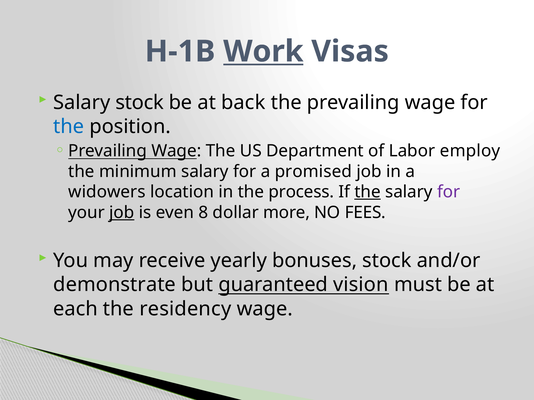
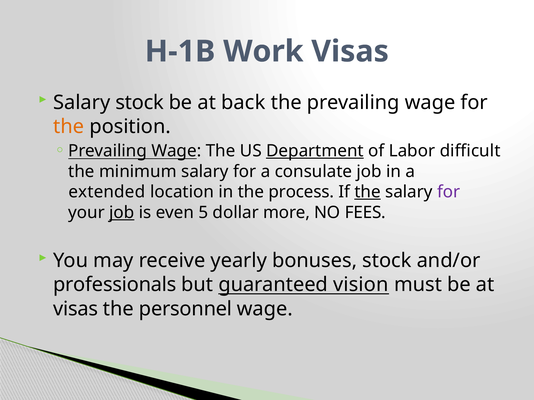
Work underline: present -> none (263, 52)
the colour: blue -> orange (69, 127)
Department underline: none -> present (315, 151)
employ: employ -> difficult (470, 151)
promised: promised -> consulate (313, 172)
widowers: widowers -> extended (107, 192)
8: 8 -> 5 (203, 213)
demonstrate: demonstrate -> professionals (115, 285)
each: each -> visas (76, 309)
residency: residency -> personnel (186, 309)
